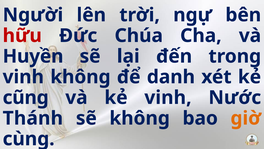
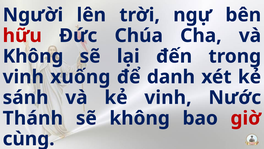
Huyền: Huyền -> Không (33, 56)
vinh không: không -> xuống (80, 77)
cũng: cũng -> sánh (26, 97)
giờ colour: orange -> red (246, 118)
